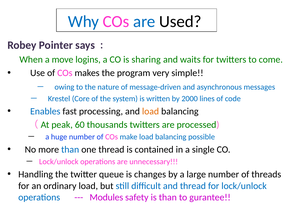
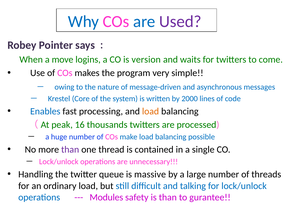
Used colour: black -> purple (180, 21)
sharing: sharing -> version (146, 59)
60: 60 -> 16 (80, 125)
than colour: blue -> purple (70, 149)
changes: changes -> massive (150, 174)
and thread: thread -> talking (193, 186)
